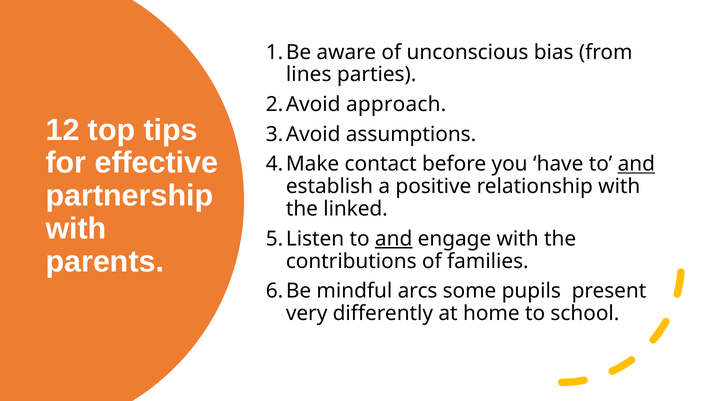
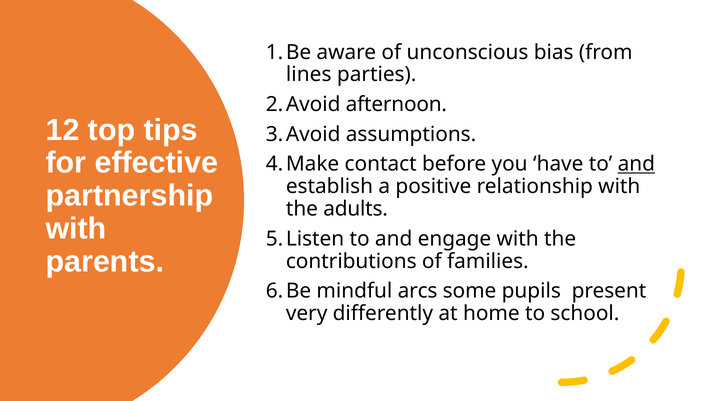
approach: approach -> afternoon (396, 105)
linked: linked -> adults (356, 209)
and underline: present -> none (394, 239)
